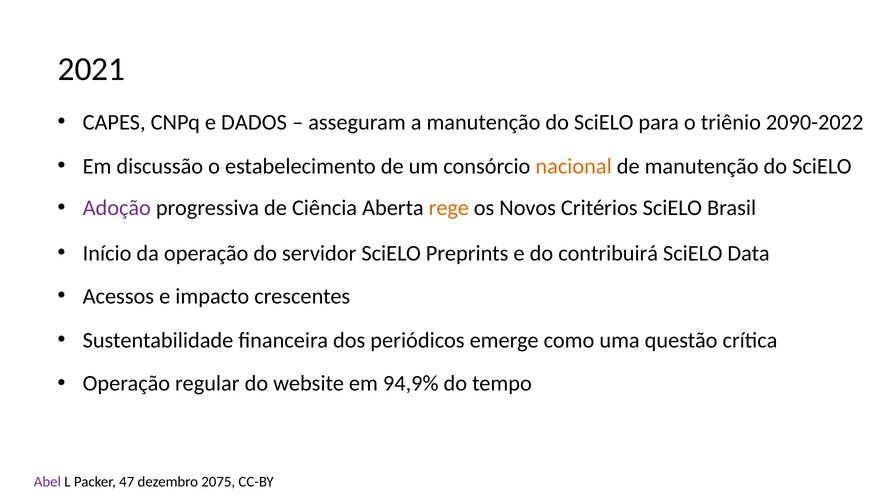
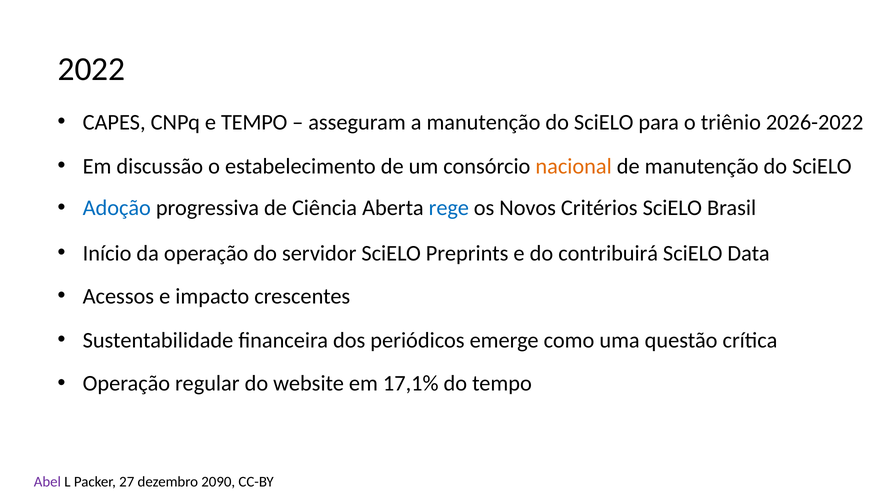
2021: 2021 -> 2022 (91, 69)
e DADOS: DADOS -> TEMPO (254, 122)
2090-2022: 2090-2022 -> 2026-2022 (815, 122)
Adoção colour: purple -> blue (117, 208)
rege colour: orange -> blue (449, 208)
94,9%: 94,9% -> 17,1% (411, 383)
47: 47 -> 27 (127, 482)
2075: 2075 -> 2090 (218, 482)
